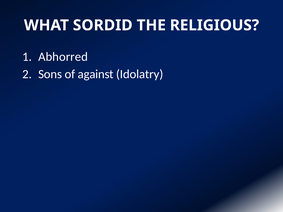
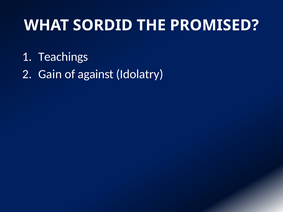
RELIGIOUS: RELIGIOUS -> PROMISED (214, 25)
Abhorred: Abhorred -> Teachings (63, 57)
Sons: Sons -> Gain (50, 74)
